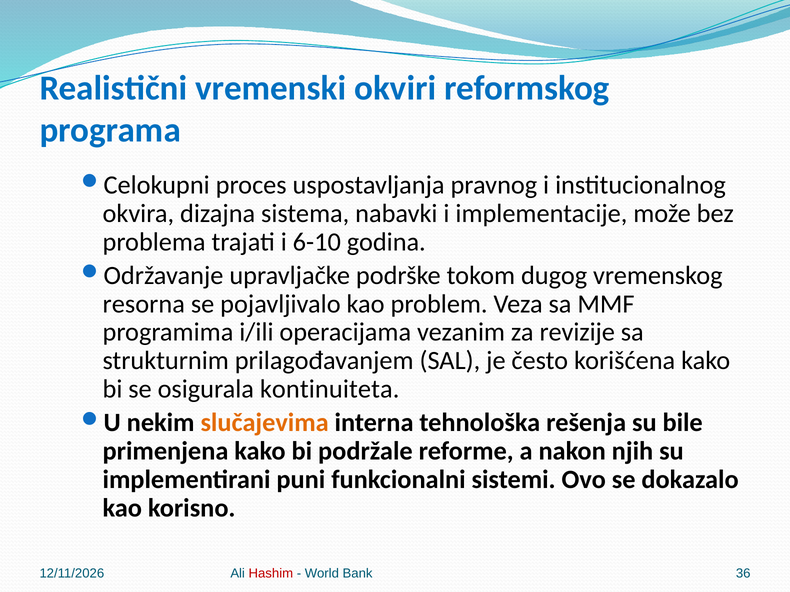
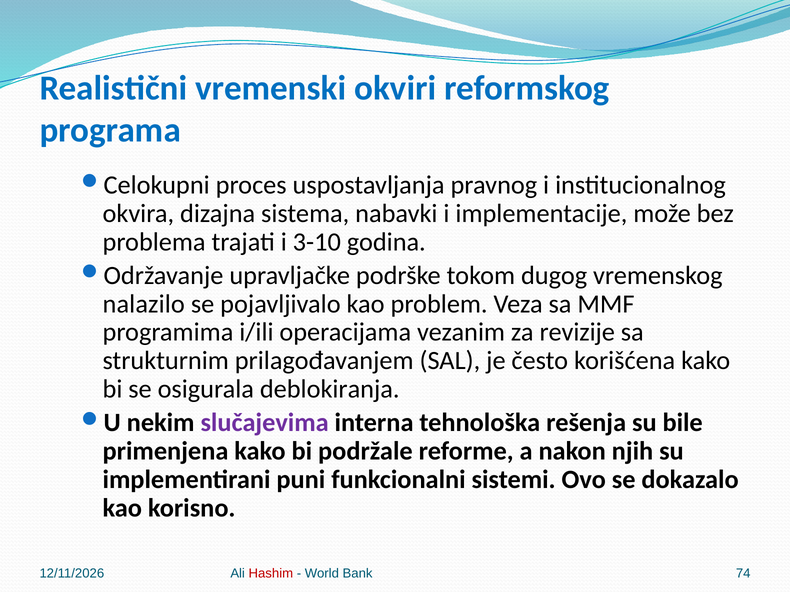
6-10: 6-10 -> 3-10 (317, 242)
resorna: resorna -> nalazilo (144, 304)
kontinuiteta: kontinuiteta -> deblokiranja (330, 389)
slučajevima colour: orange -> purple (265, 423)
36: 36 -> 74 (743, 574)
